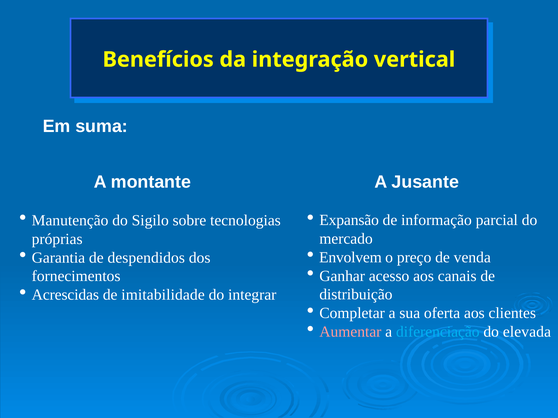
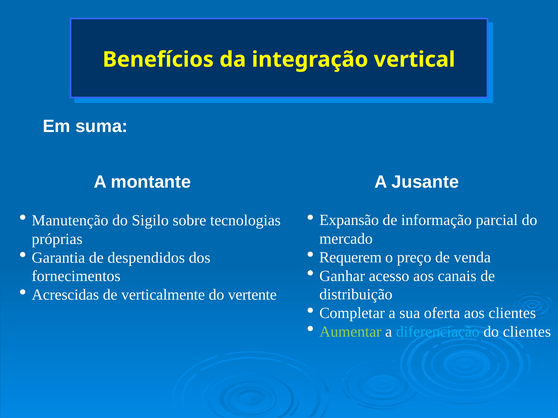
Envolvem: Envolvem -> Requerem (350, 258)
imitabilidade: imitabilidade -> verticalmente (163, 295)
integrar: integrar -> vertente (252, 295)
Aumentar colour: pink -> light green (350, 332)
do elevada: elevada -> clientes (527, 332)
